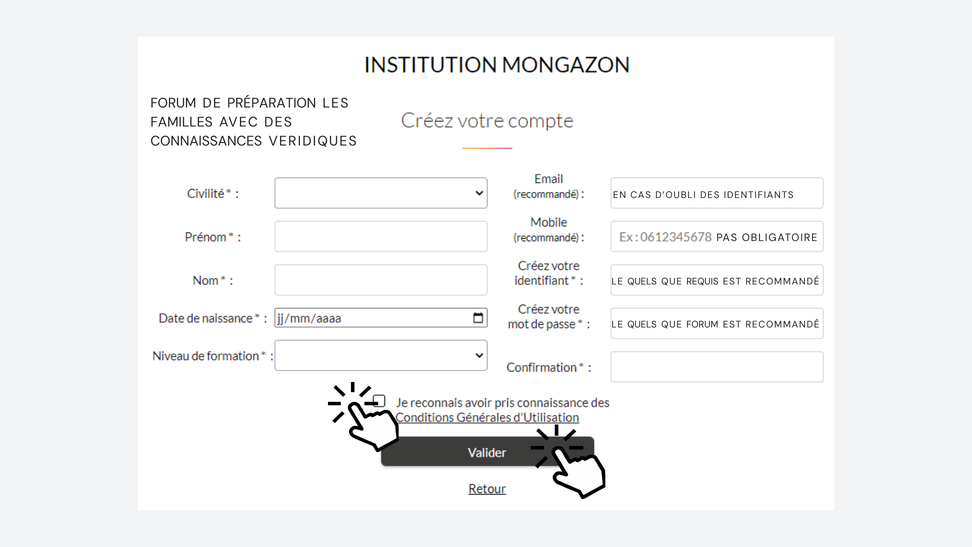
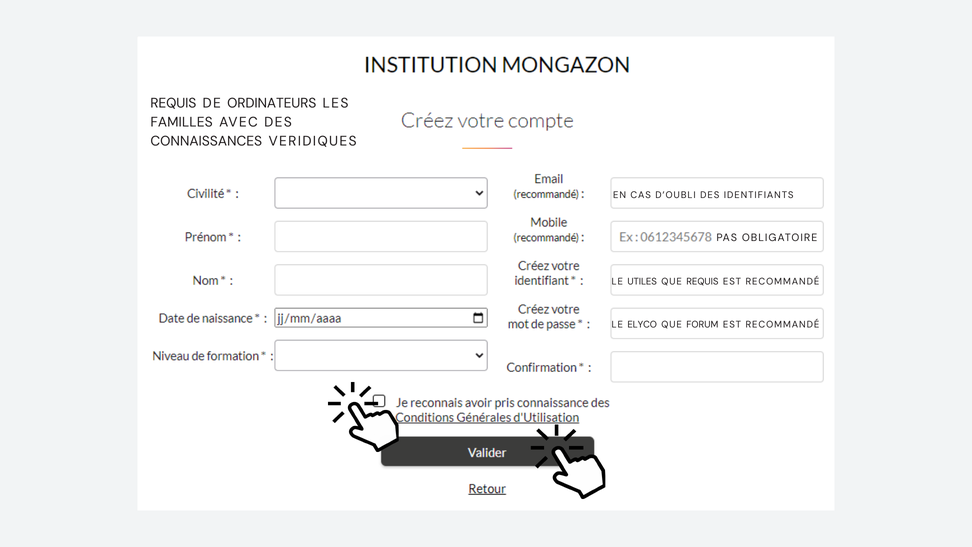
FORUM: FORUM -> REQUIS (173, 103)
PRÉPARATION: PRÉPARATION -> ORDINATEURS (272, 103)
QUELS: QUELS -> UTILES (642, 282)
QUELS: QUELS -> ELYCO (642, 324)
